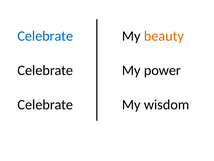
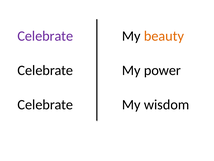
Celebrate colour: blue -> purple (45, 36)
